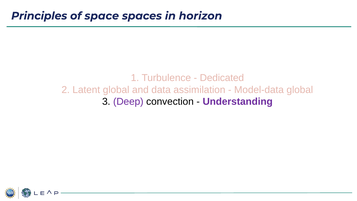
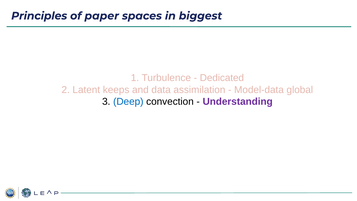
space: space -> paper (102, 16)
horizon: horizon -> biggest (200, 16)
Latent global: global -> keeps (116, 90)
Deep colour: purple -> blue (128, 102)
